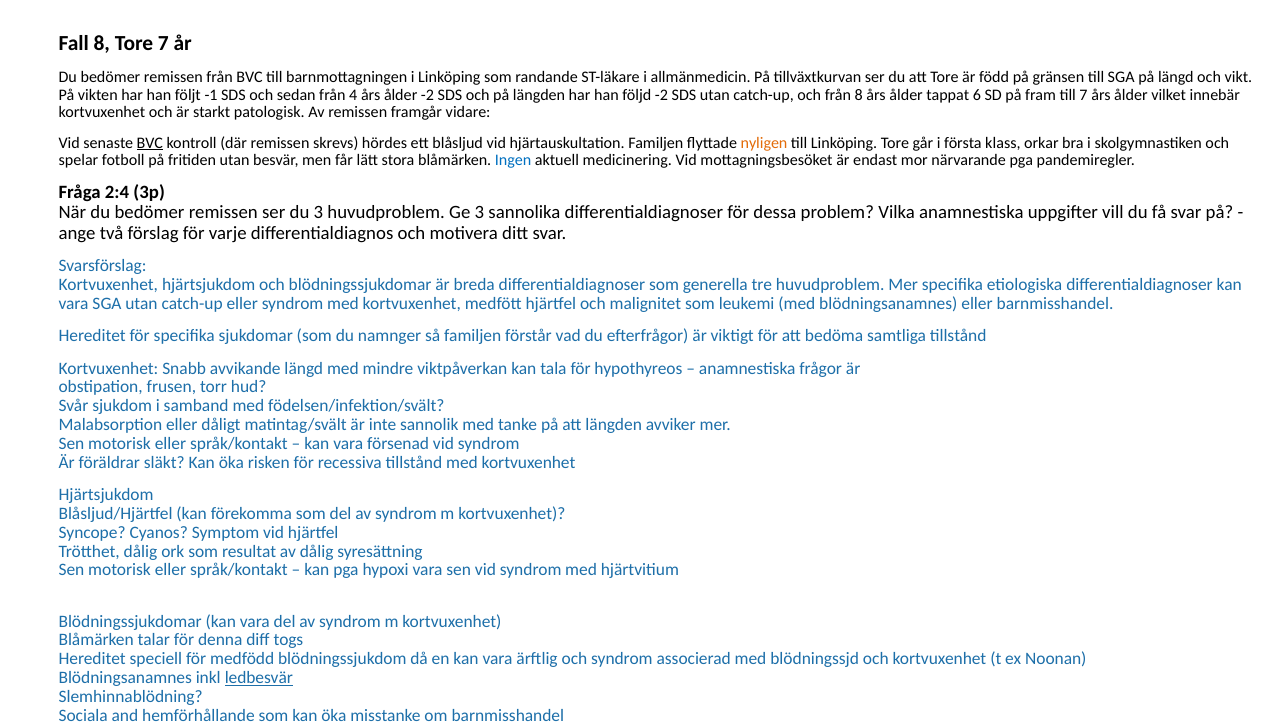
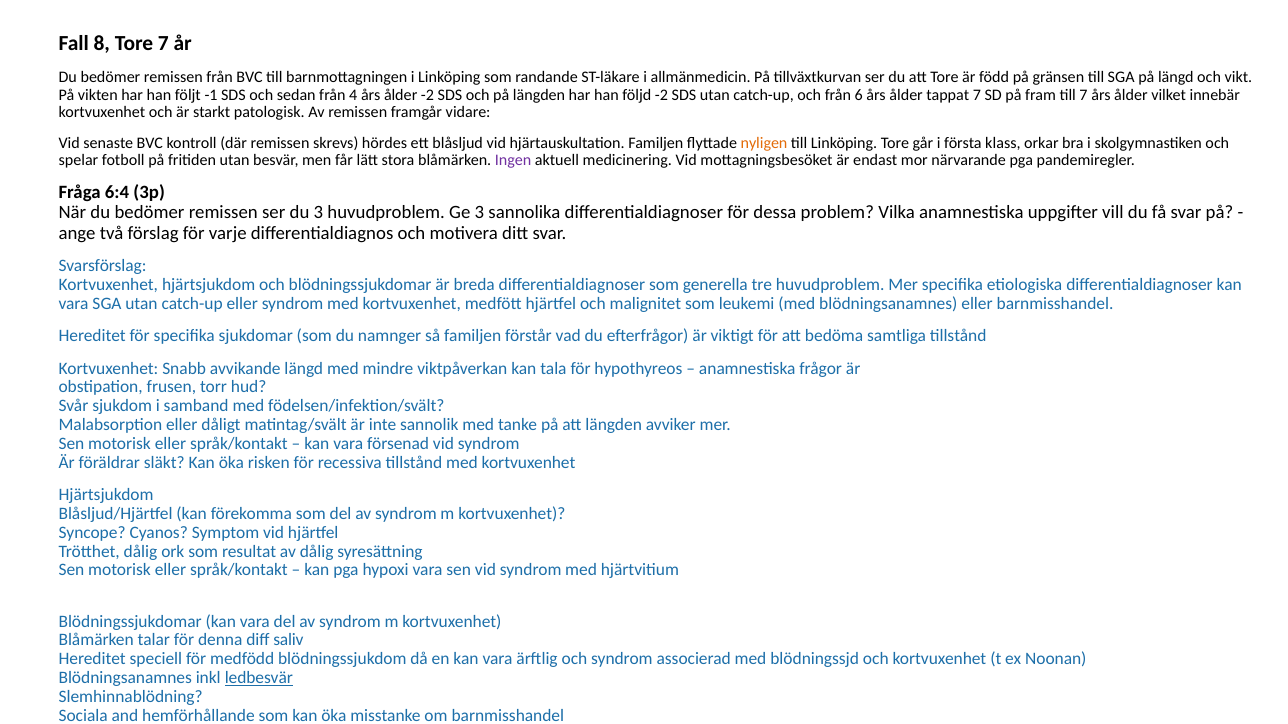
från 8: 8 -> 6 (859, 95)
tappat 6: 6 -> 7 (977, 95)
BVC underline: present -> none (150, 143)
Ingen colour: blue -> purple (513, 160)
2:4: 2:4 -> 6:4 (117, 193)
togs: togs -> saliv (288, 641)
